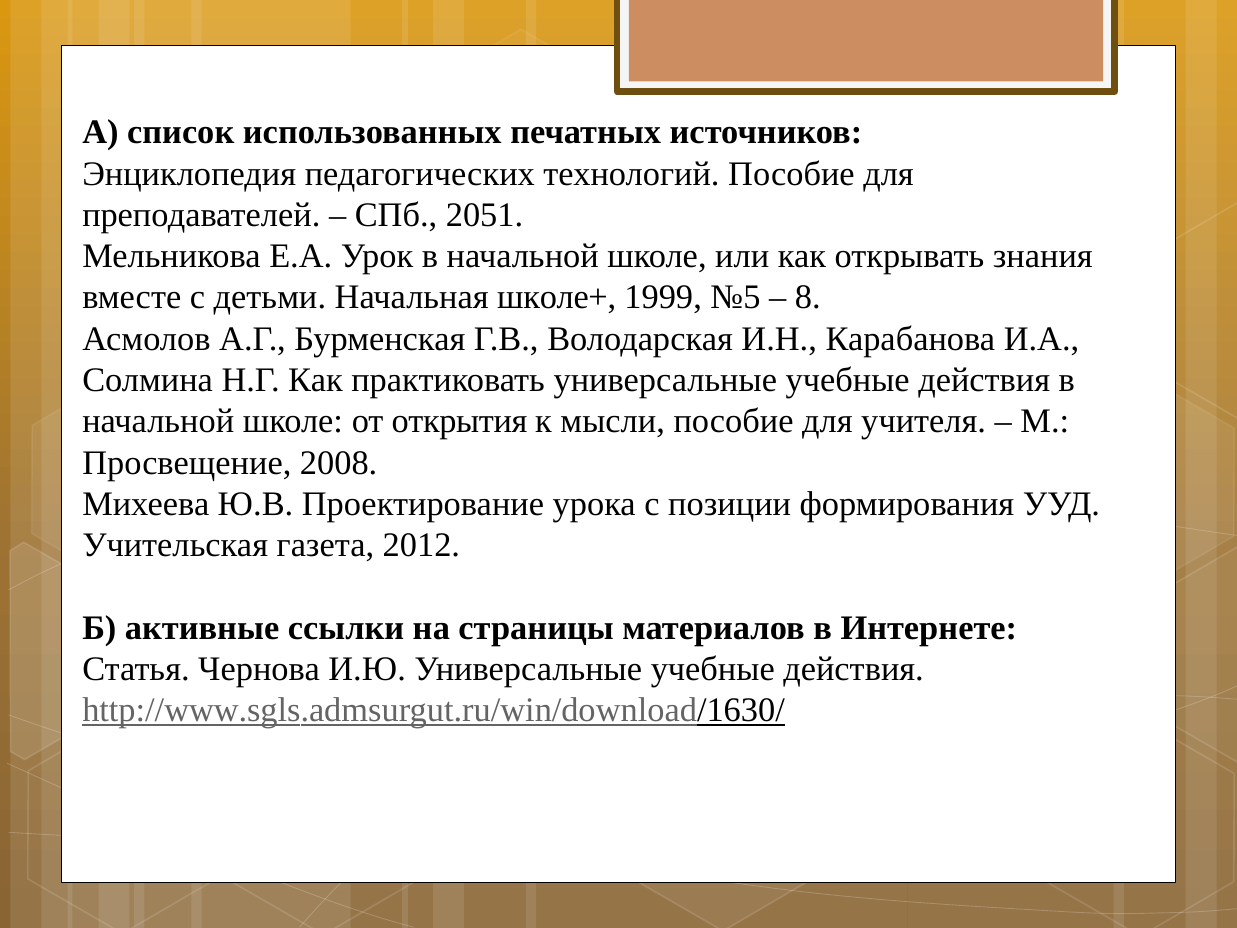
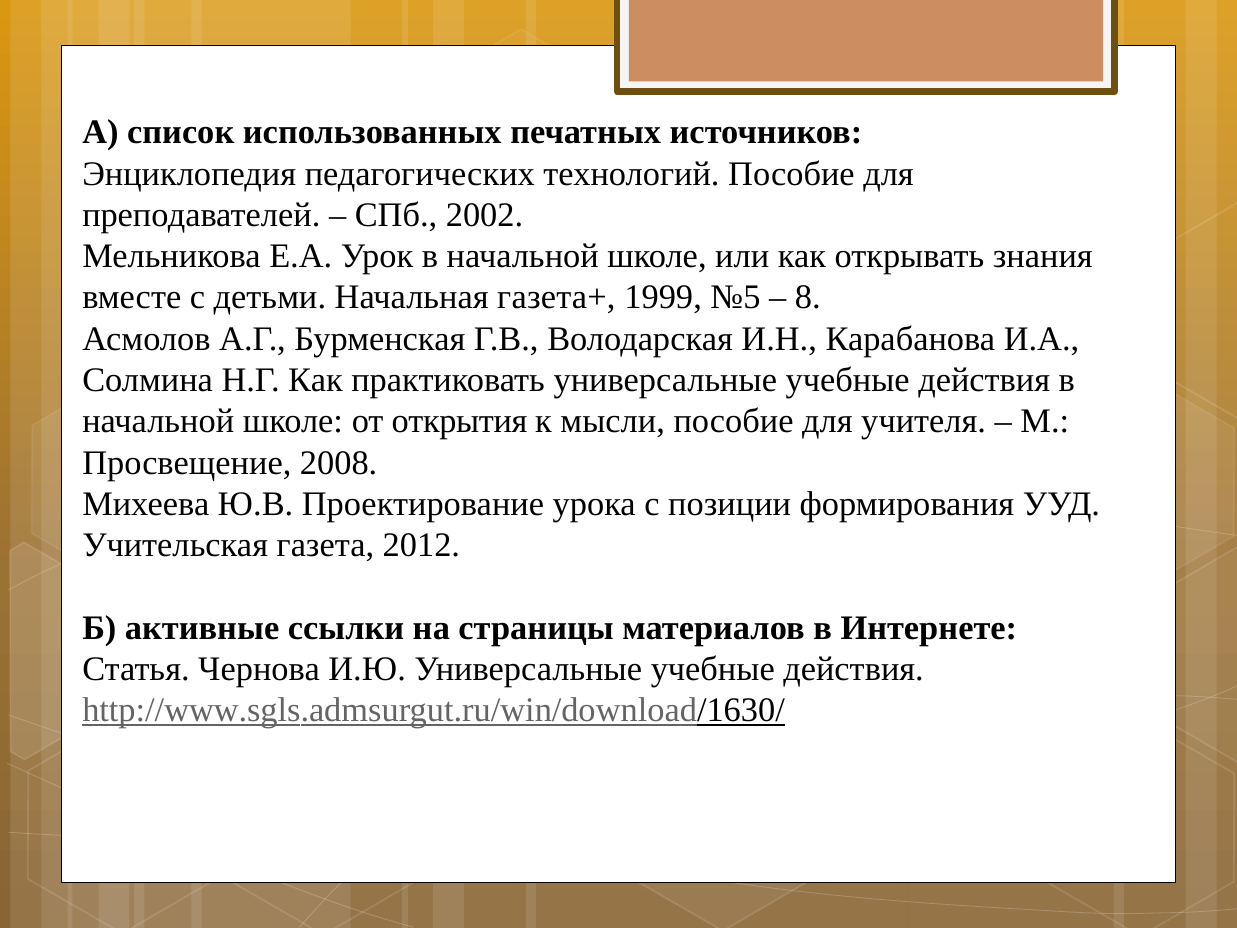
2051: 2051 -> 2002 (485, 215)
школе+: школе+ -> газета+ (556, 298)
